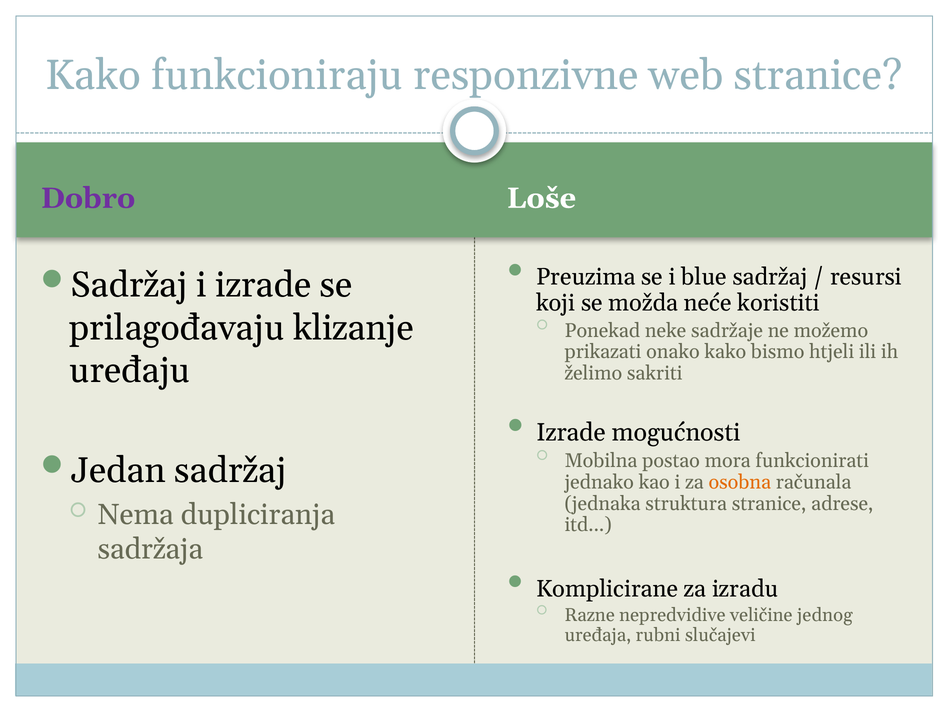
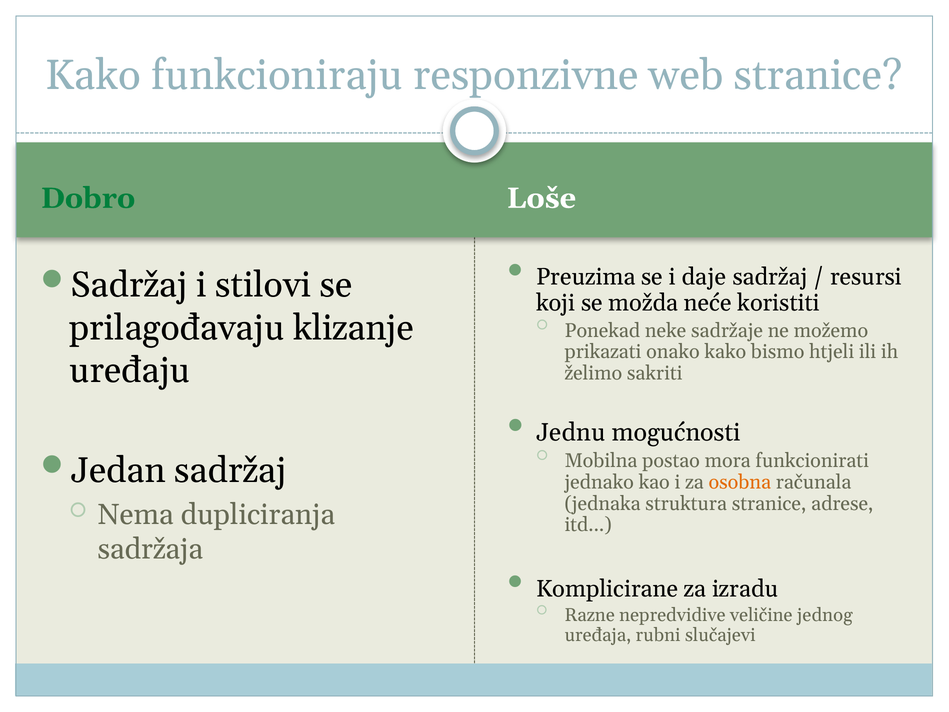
Dobro colour: purple -> green (88, 198)
blue: blue -> daje (704, 277)
i izrade: izrade -> stilovi (263, 285)
Izrade: Izrade -> Jednu (571, 432)
